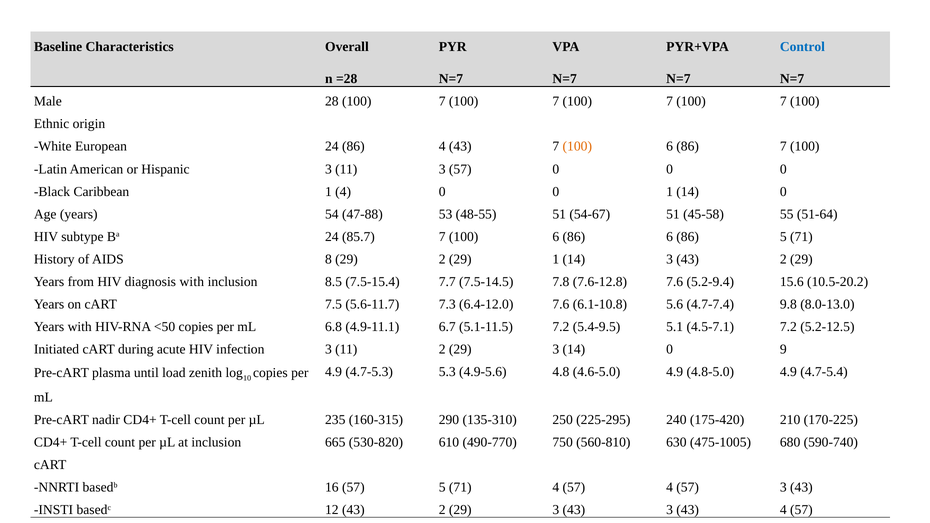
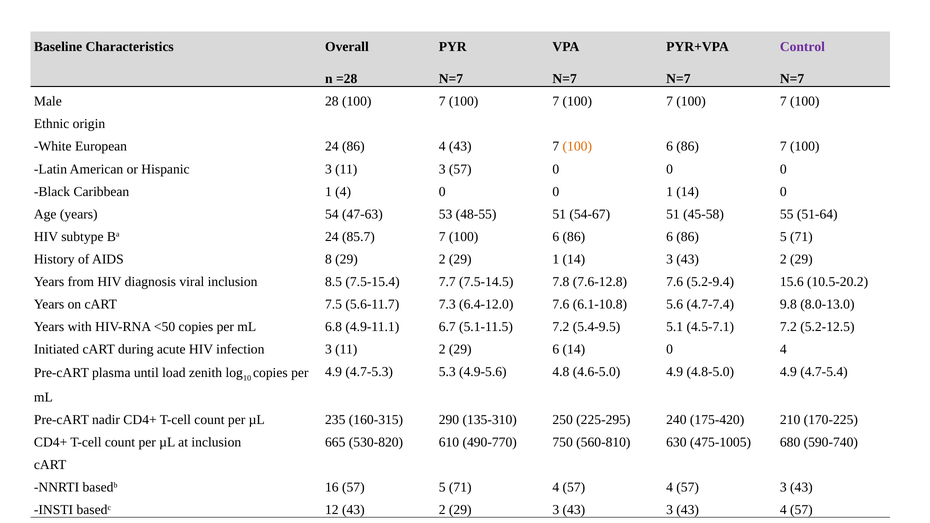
Control colour: blue -> purple (802, 47)
47-88: 47-88 -> 47-63 (362, 214)
diagnosis with: with -> viral (192, 282)
11 2 29 3: 3 -> 6 (556, 349)
0 9: 9 -> 4 (783, 349)
